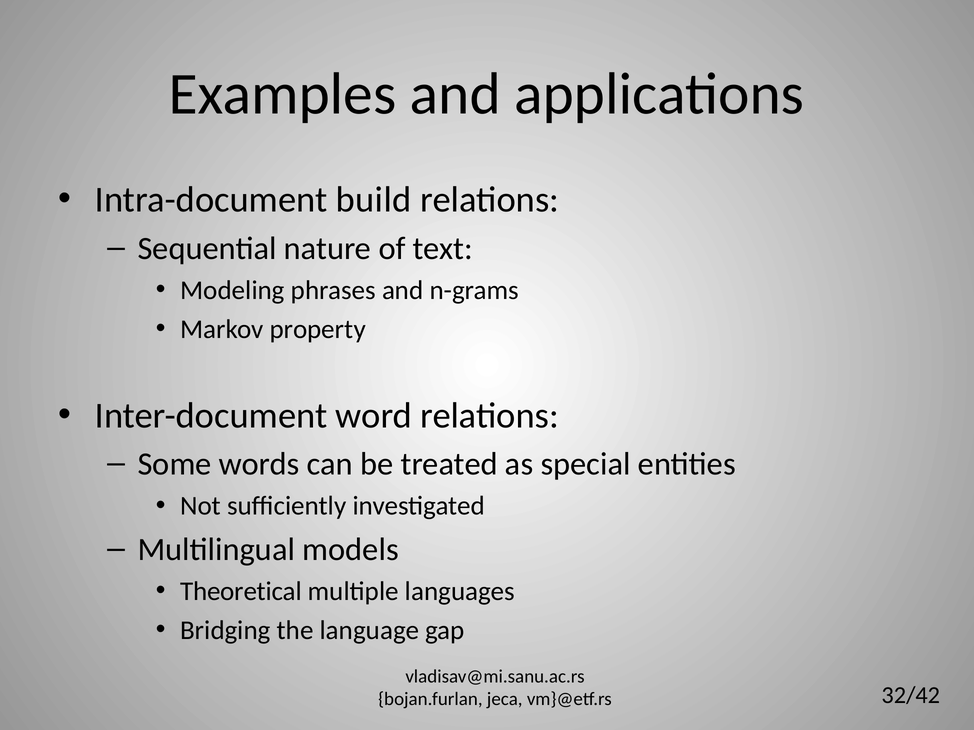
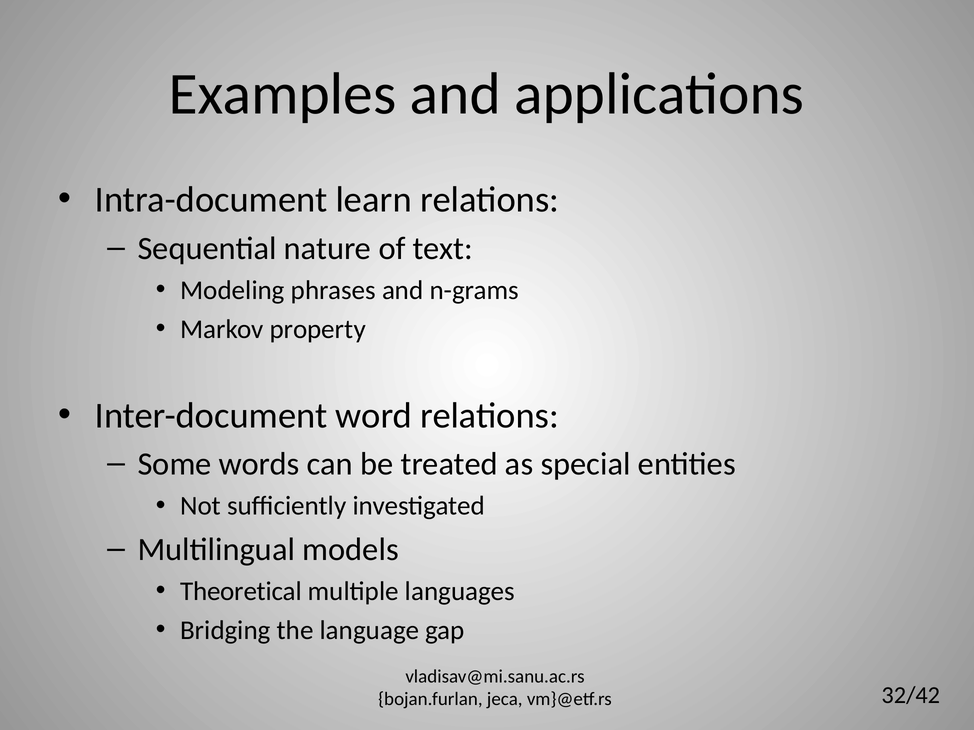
build: build -> learn (374, 200)
